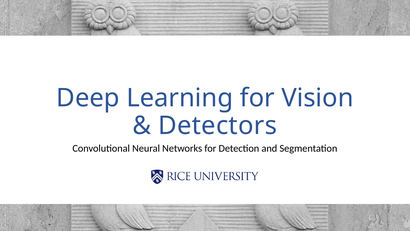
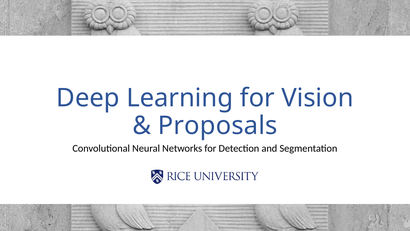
Detectors: Detectors -> Proposals (218, 126)
